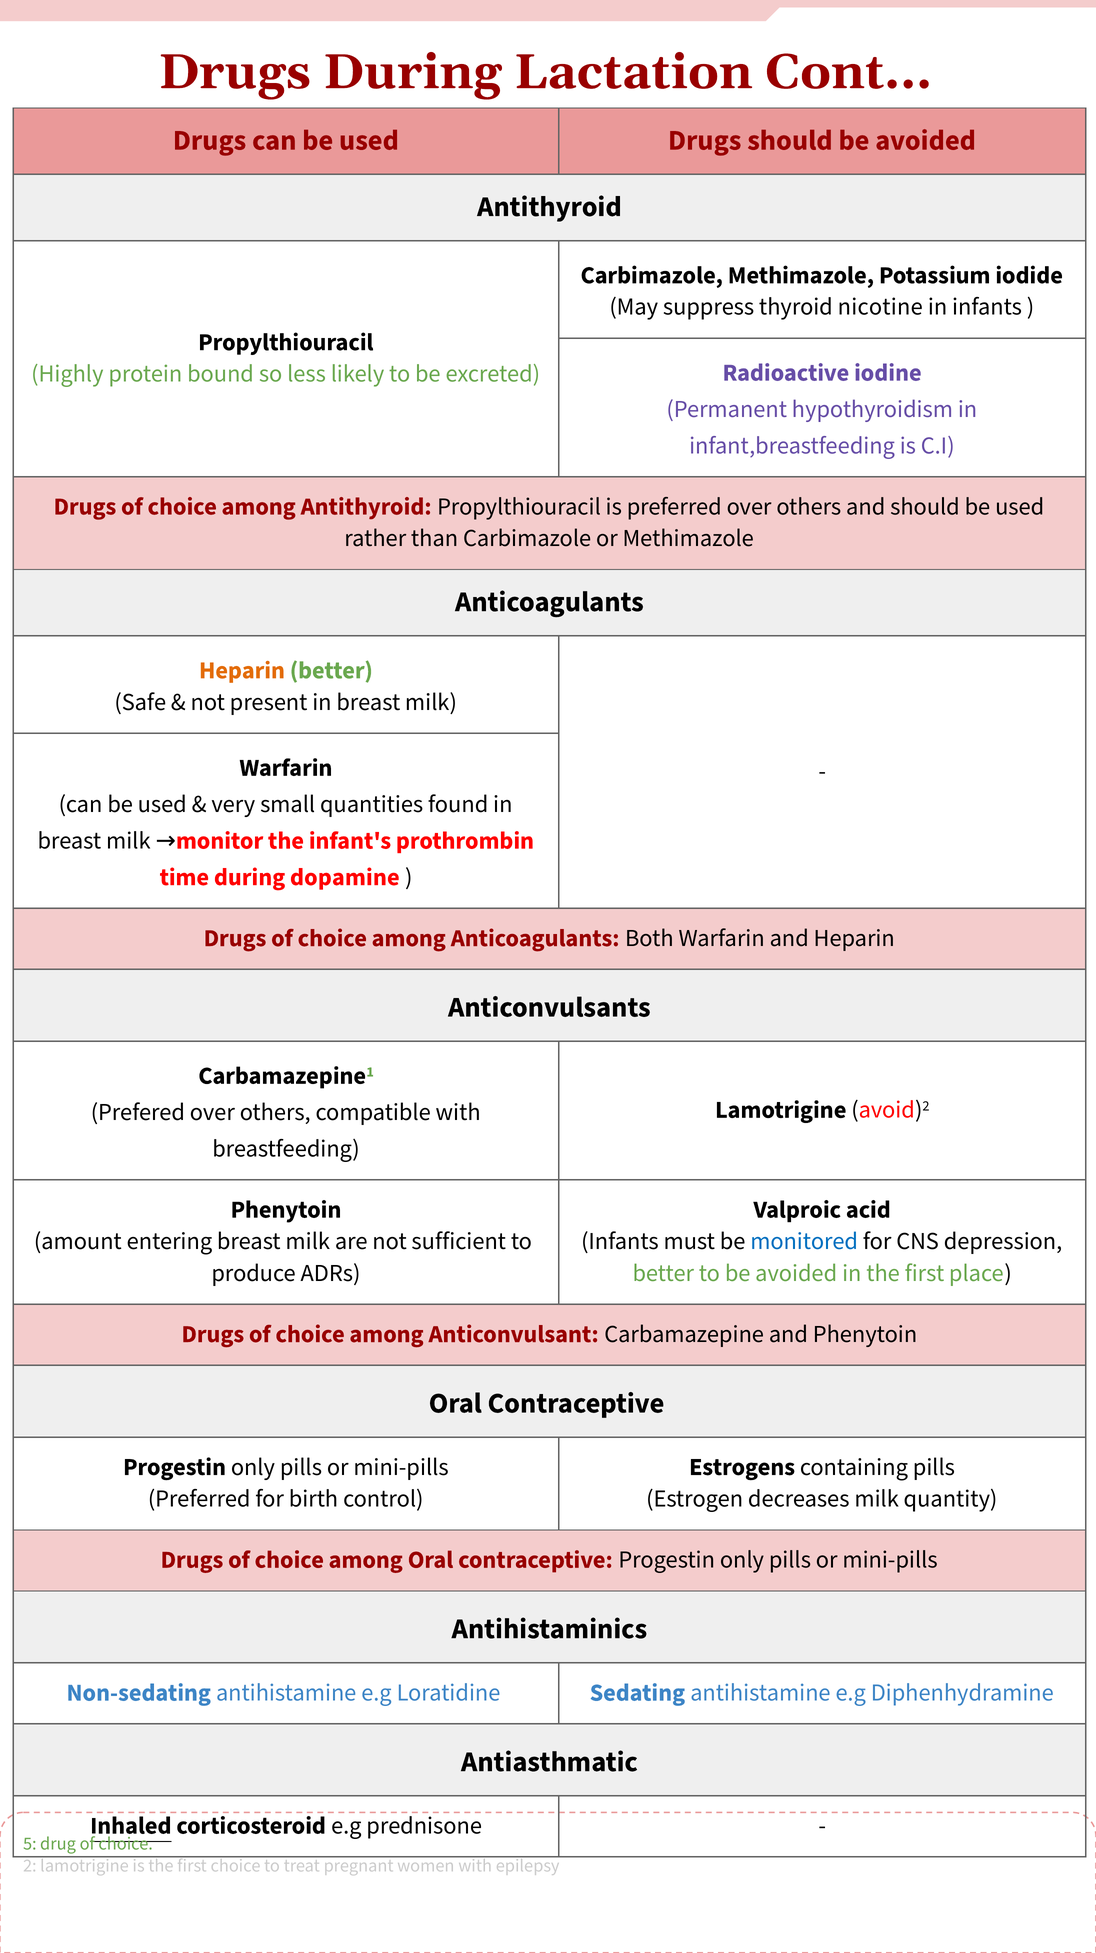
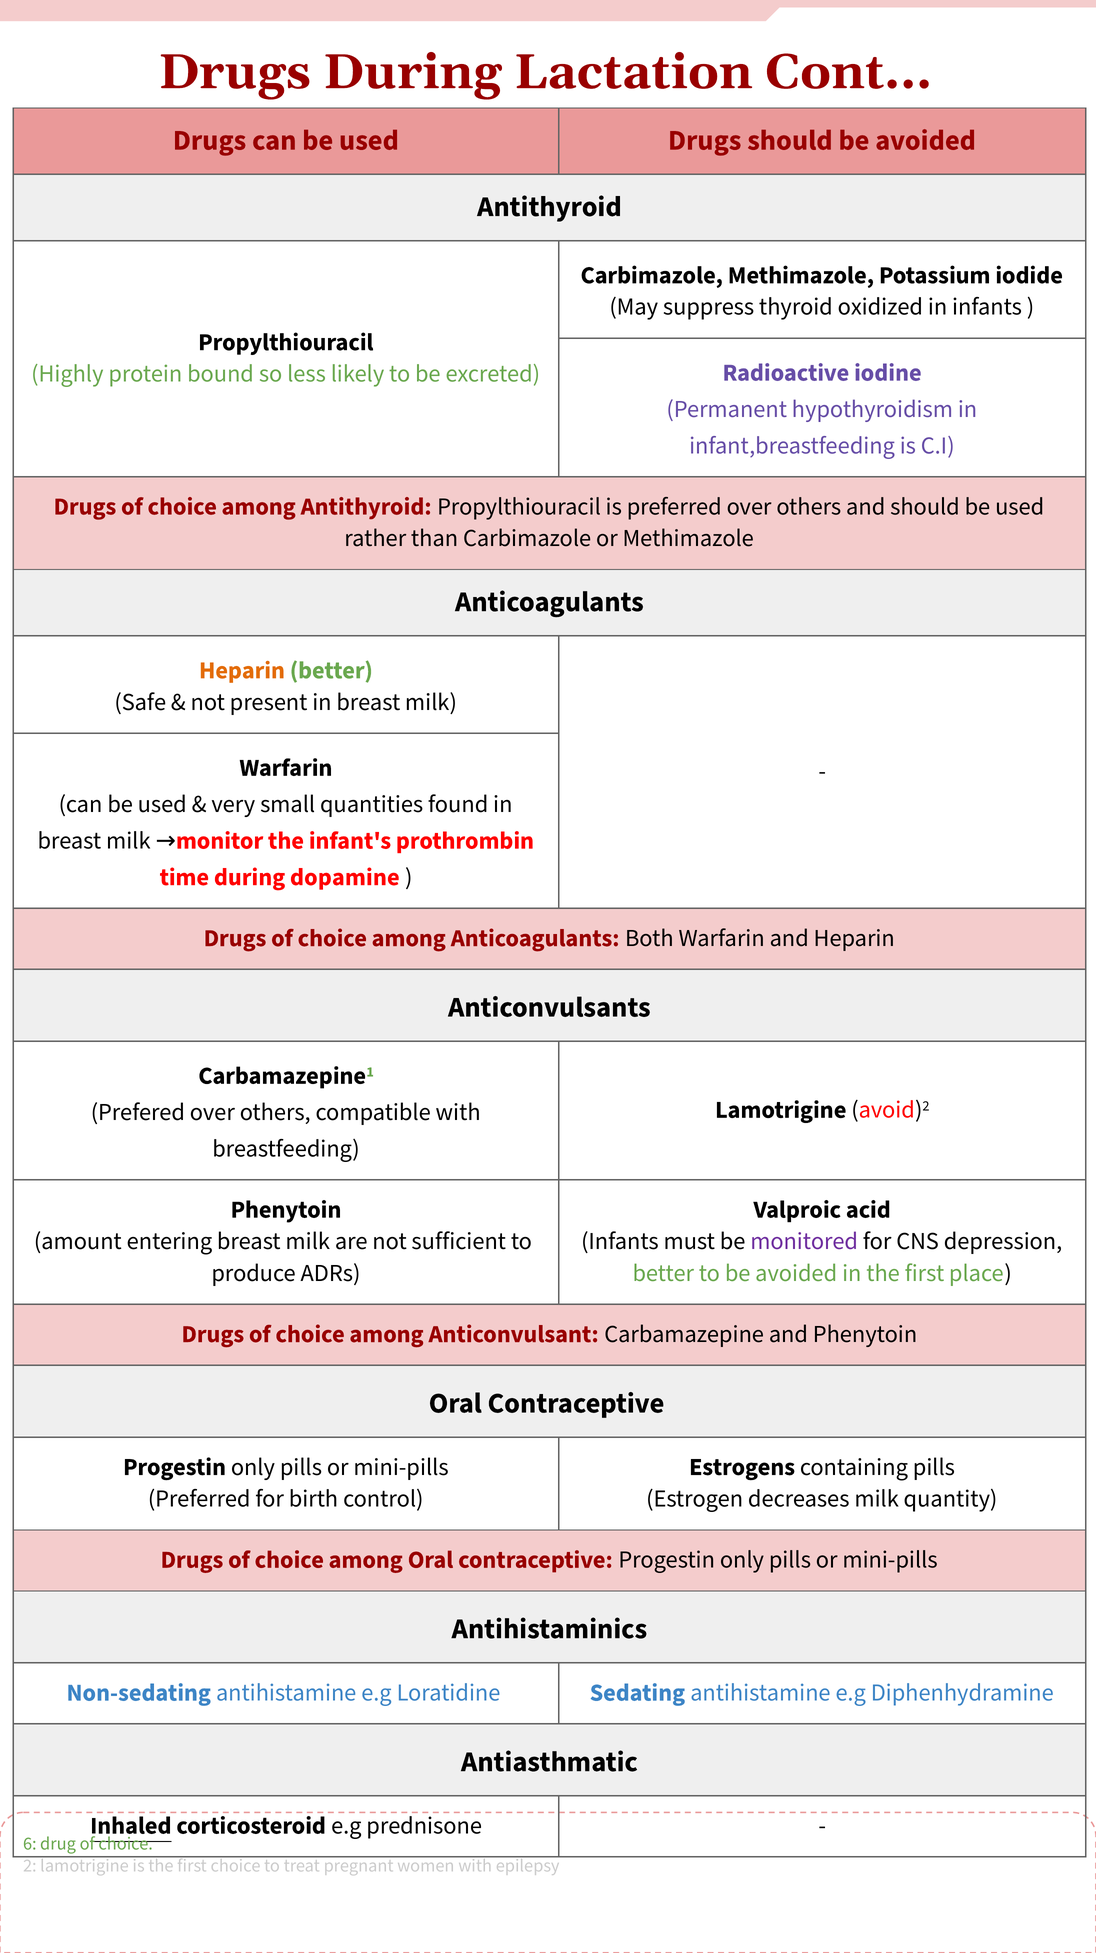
nicotine: nicotine -> oxidized (880, 307)
monitored colour: blue -> purple (804, 1241)
5: 5 -> 6 (30, 1844)
